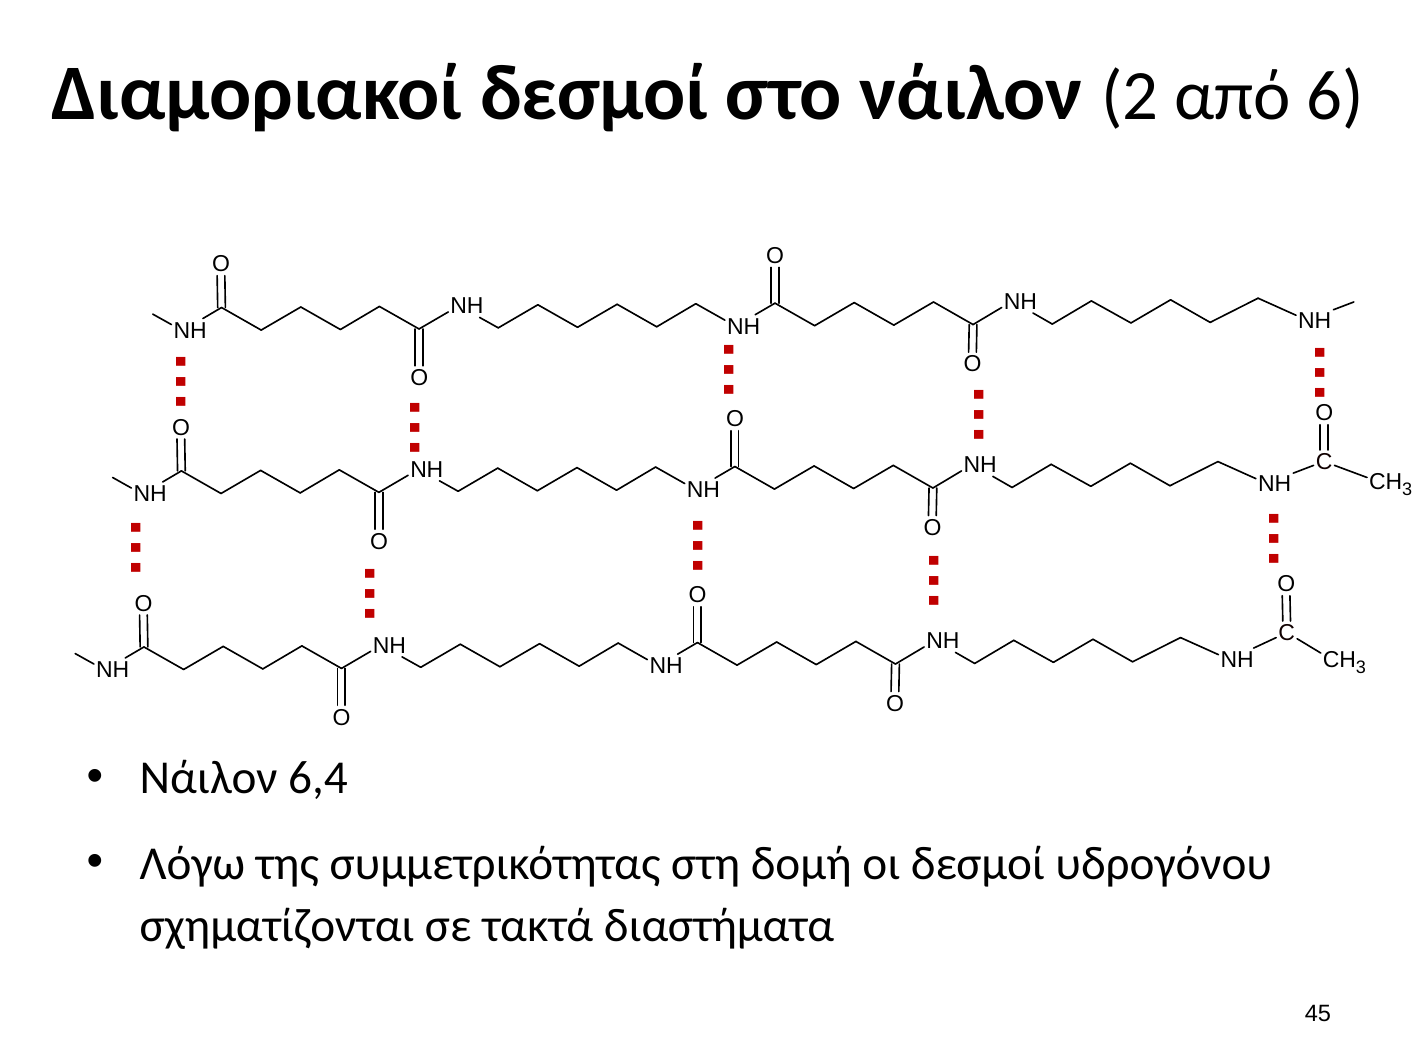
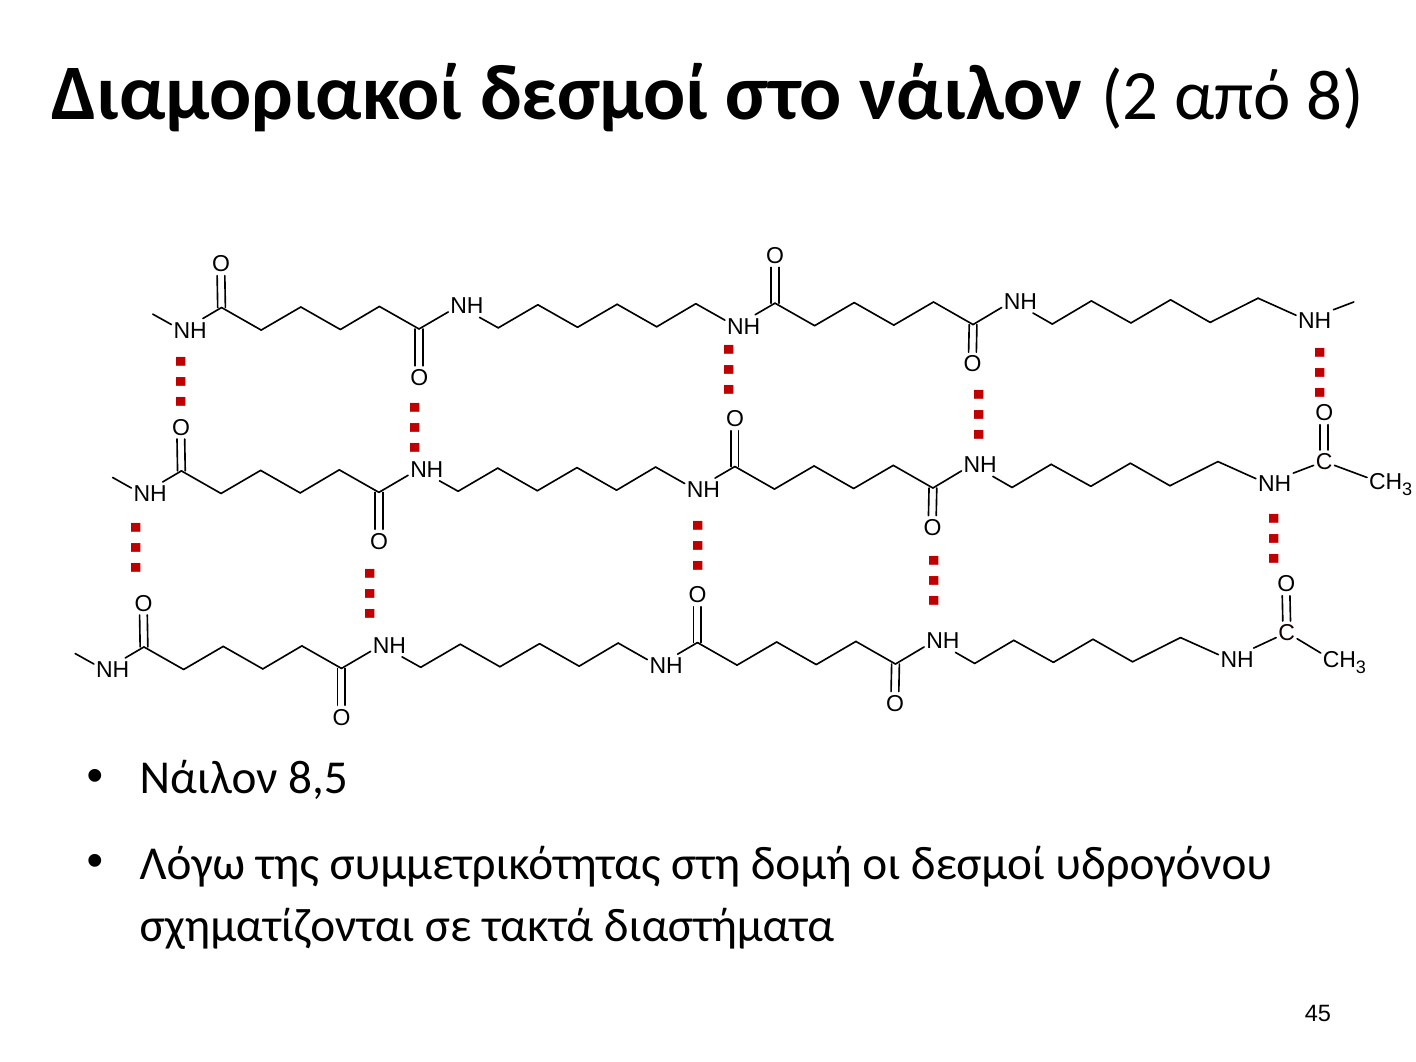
6: 6 -> 8 (1336, 96)
6,4: 6,4 -> 8,5 (318, 778)
